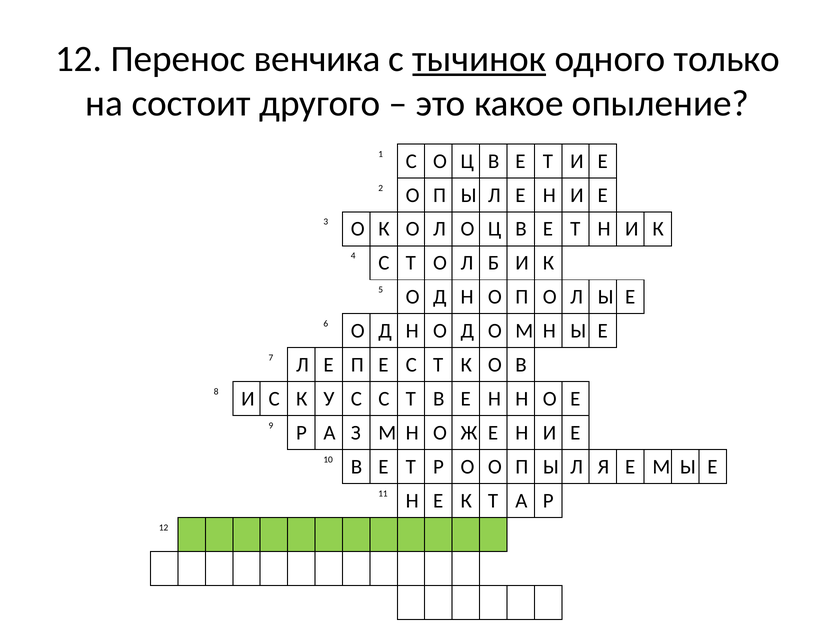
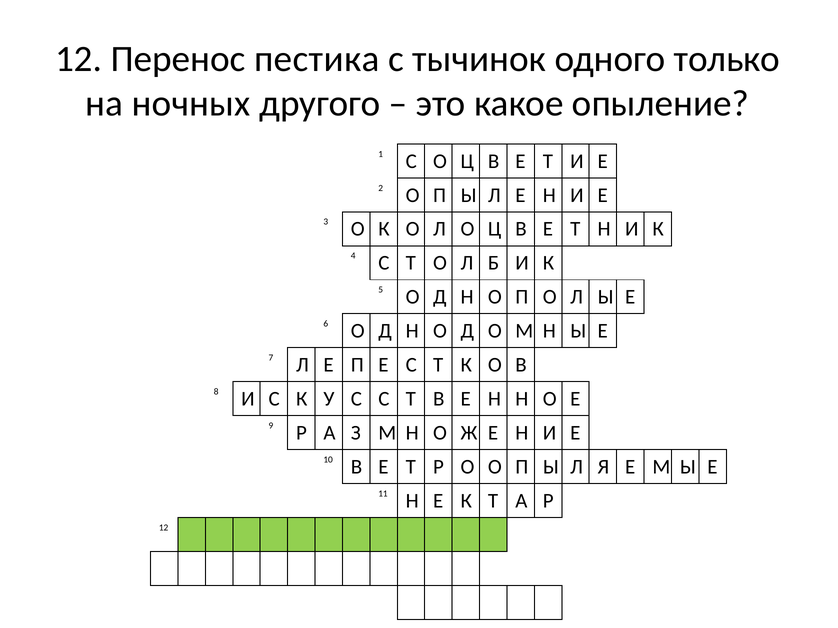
венчика: венчика -> пестика (317, 59)
тычинок underline: present -> none (479, 59)
состоит: состоит -> ночных (191, 104)
